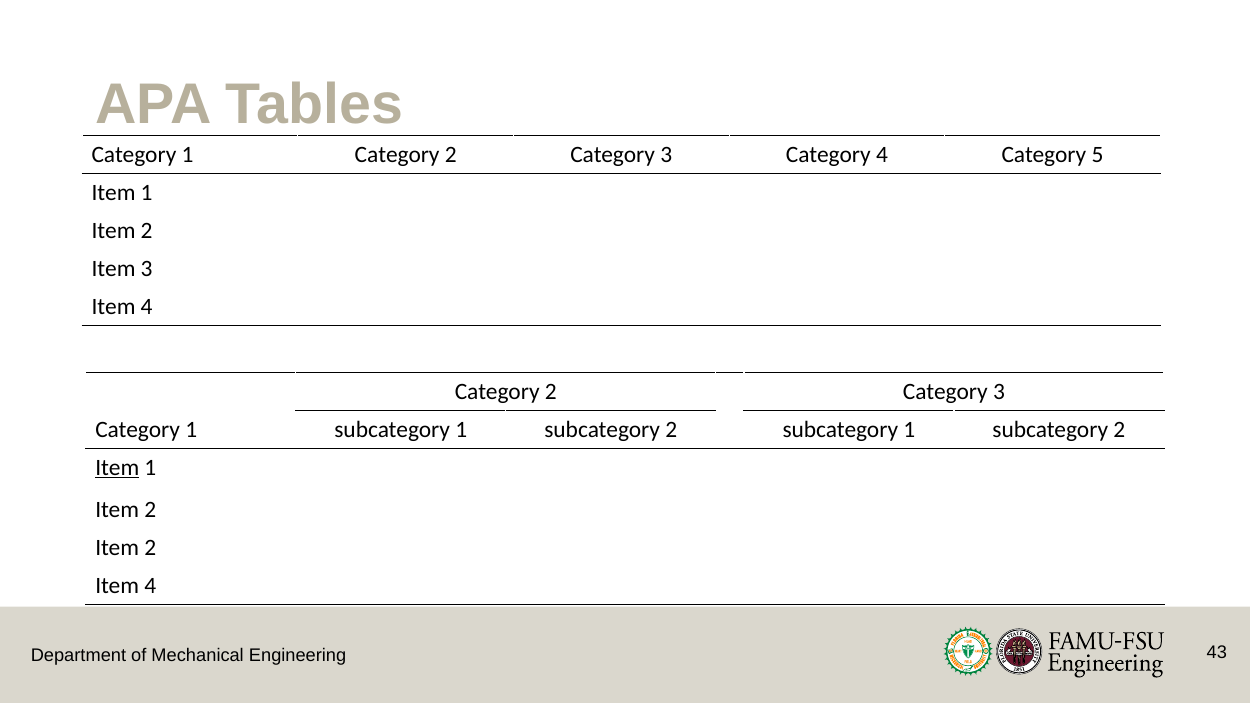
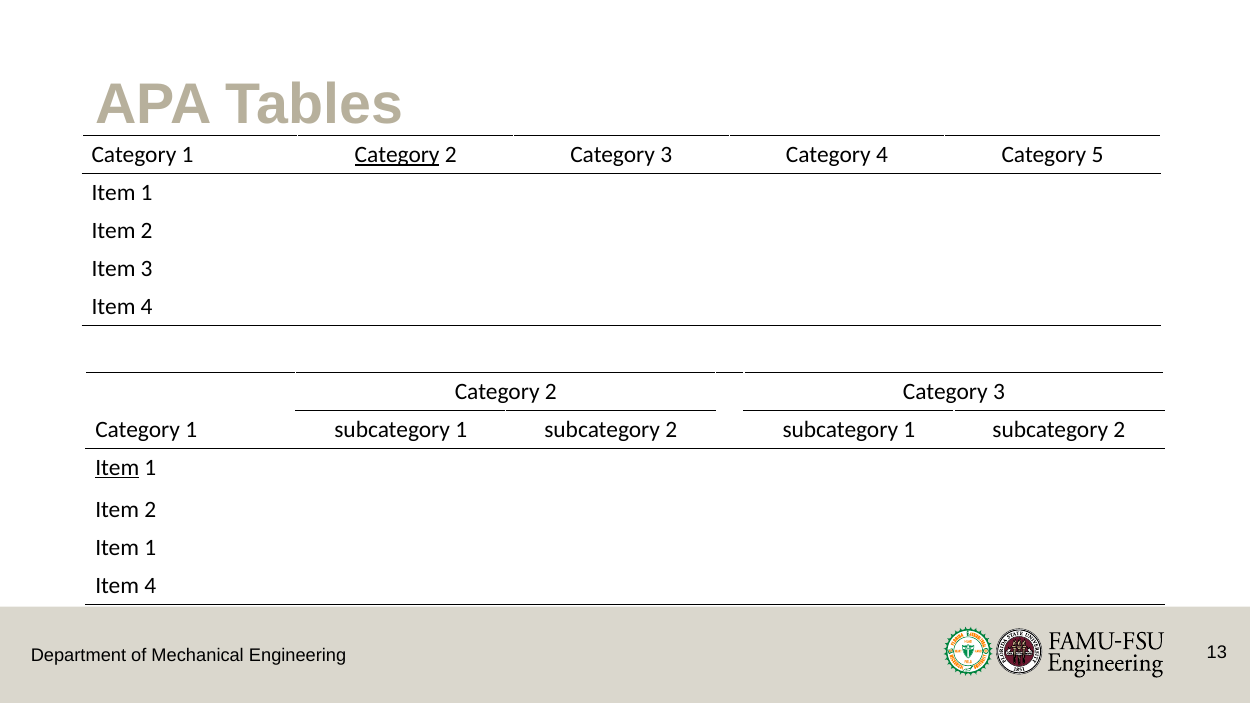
Category underline: none -> present (397, 155)
2: 2 -> 1 (150, 548)
43: 43 -> 13 (1217, 653)
